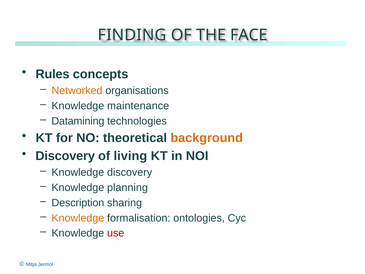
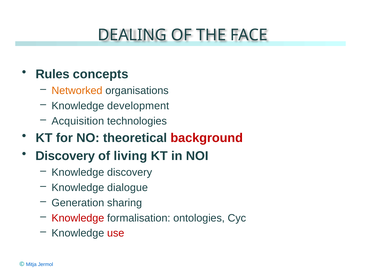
FINDING: FINDING -> DEALING (132, 35)
maintenance: maintenance -> development (138, 106)
Datamining: Datamining -> Acquisition (78, 121)
background colour: orange -> red (207, 138)
planning: planning -> dialogue (127, 187)
Description: Description -> Generation (78, 203)
Knowledge colour: orange -> red (78, 218)
